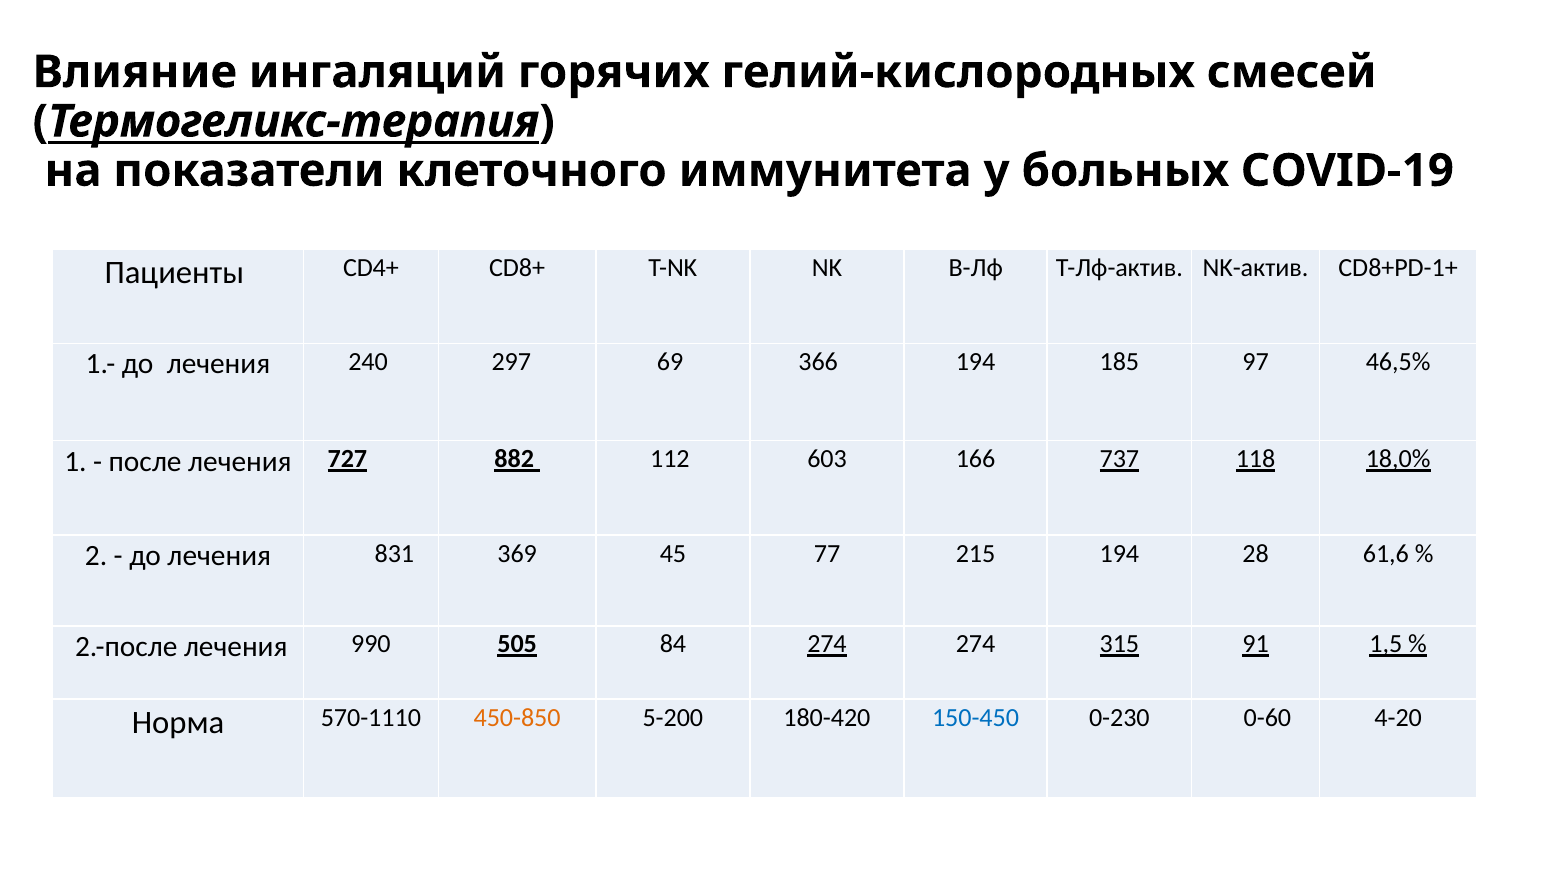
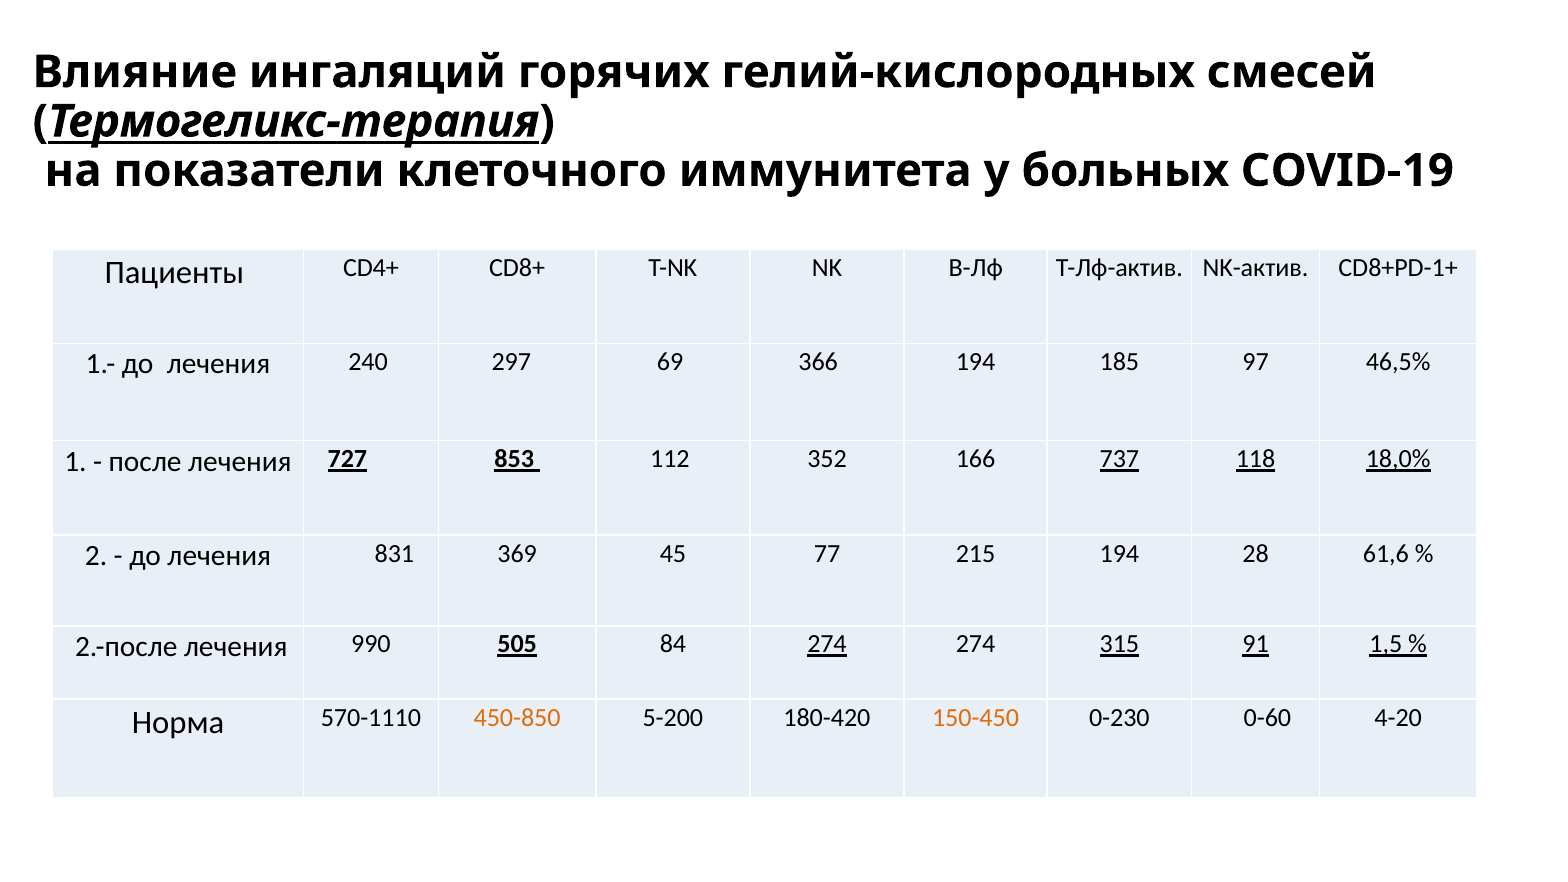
882: 882 -> 853 (514, 459)
603: 603 -> 352 (827, 459)
150-450 colour: blue -> orange (976, 718)
